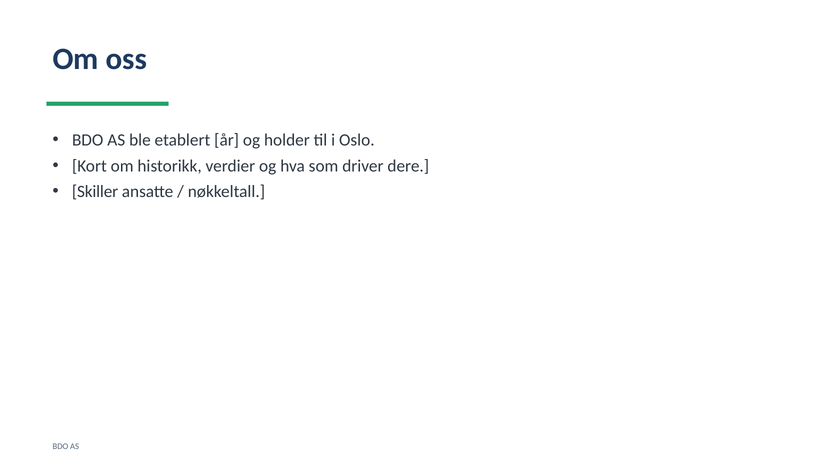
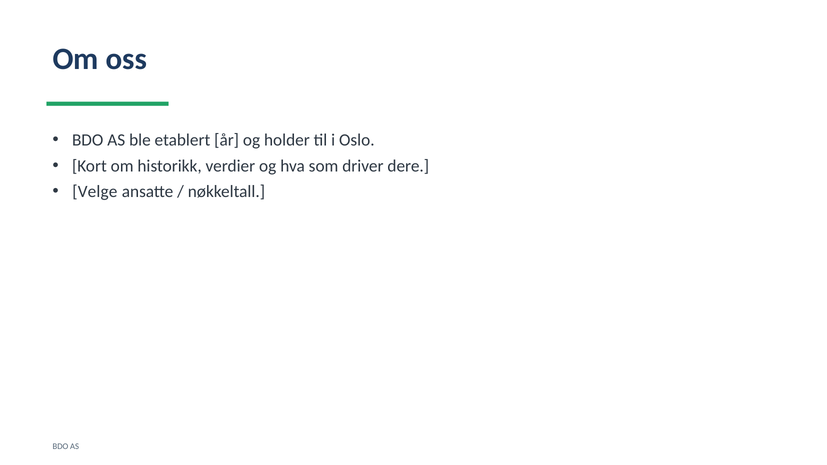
Skiller: Skiller -> Velge (95, 192)
